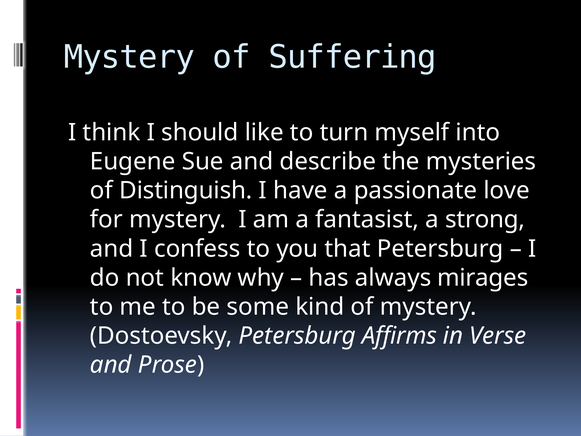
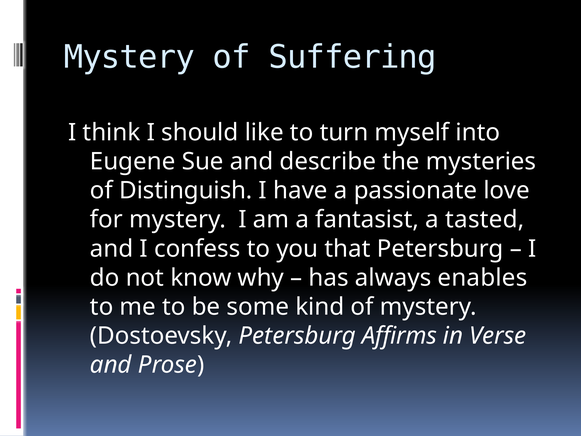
strong: strong -> tasted (485, 220)
mirages: mirages -> enables (482, 278)
